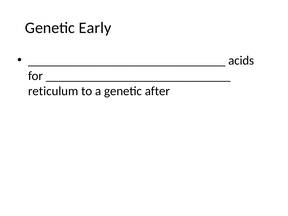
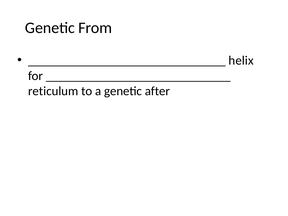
Early: Early -> From (95, 28)
acids: acids -> helix (241, 60)
